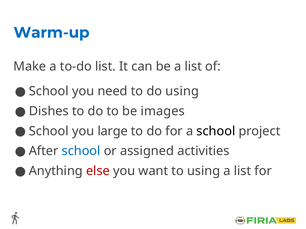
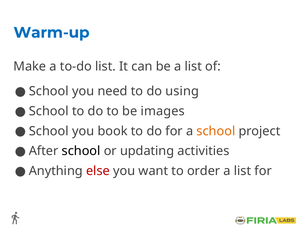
Dishes: Dishes -> School (49, 111)
large: large -> book (113, 131)
school colour: black -> orange (216, 131)
school colour: blue -> black (81, 151)
assigned: assigned -> updating (147, 151)
to using: using -> order (204, 171)
